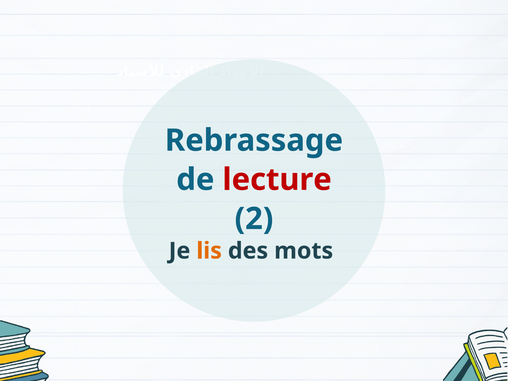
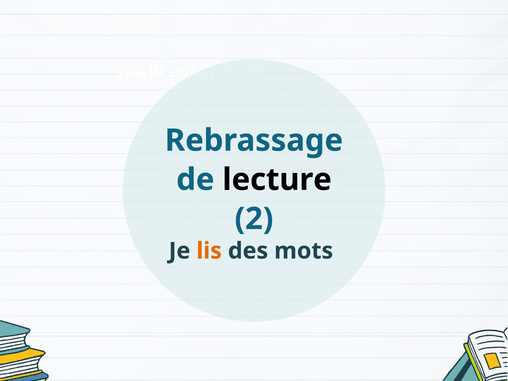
lecture colour: red -> black (277, 180)
